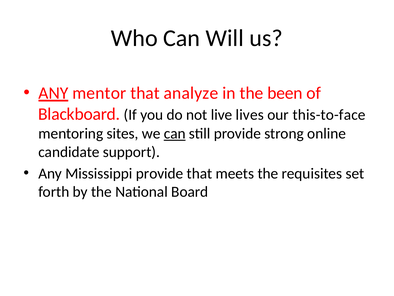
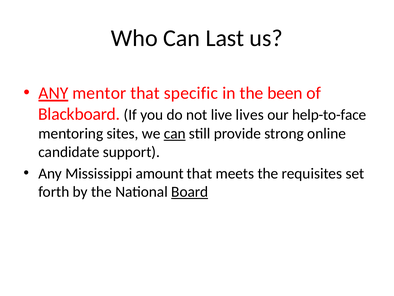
Will: Will -> Last (225, 38)
analyze: analyze -> specific (191, 93)
this-to-face: this-to-face -> help-to-face (329, 115)
Mississippi provide: provide -> amount (160, 173)
Board underline: none -> present (190, 192)
